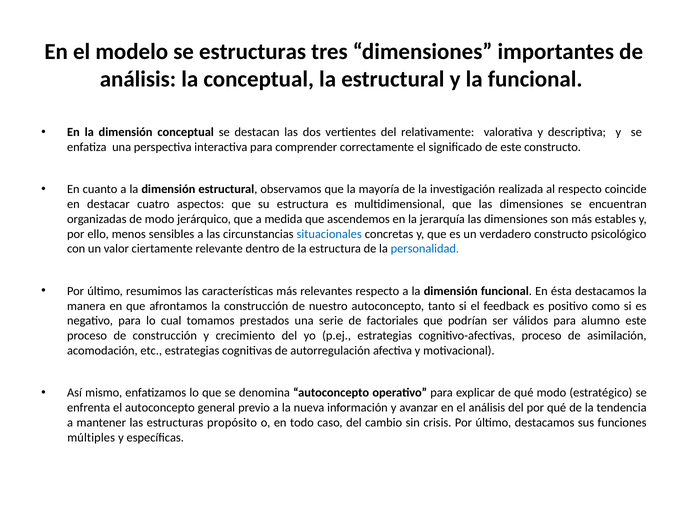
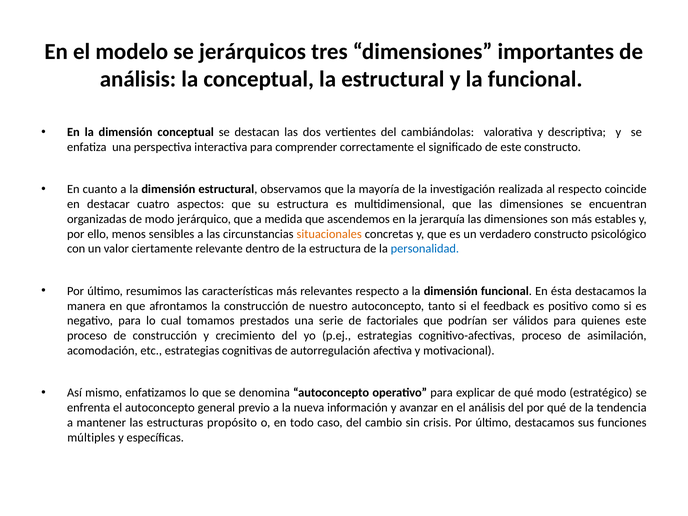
se estructuras: estructuras -> jerárquicos (253, 52)
relativamente: relativamente -> cambiándolas (438, 132)
situacionales colour: blue -> orange (329, 234)
alumno: alumno -> quienes (601, 321)
